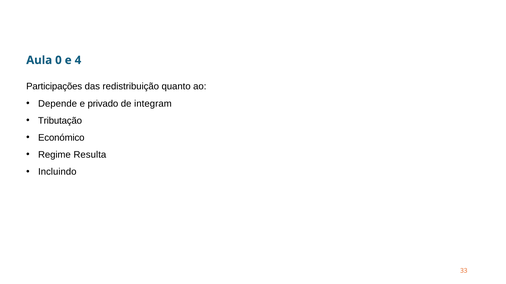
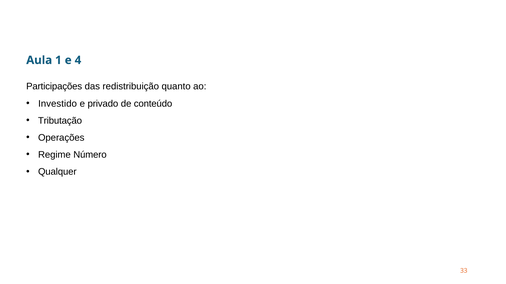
0: 0 -> 1 (58, 60)
Depende: Depende -> Investido (58, 104)
integram: integram -> conteúdo (153, 104)
Económico: Económico -> Operações (61, 138)
Resulta: Resulta -> Número (90, 155)
Incluindo: Incluindo -> Qualquer (57, 172)
